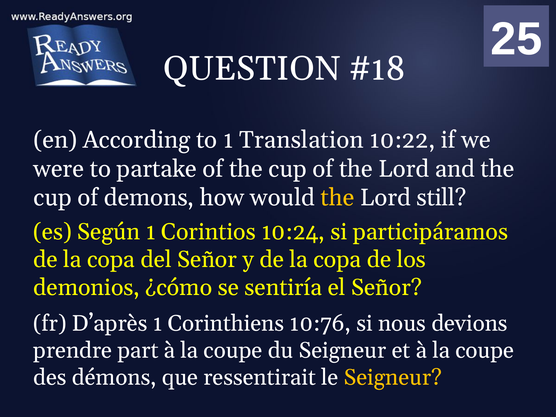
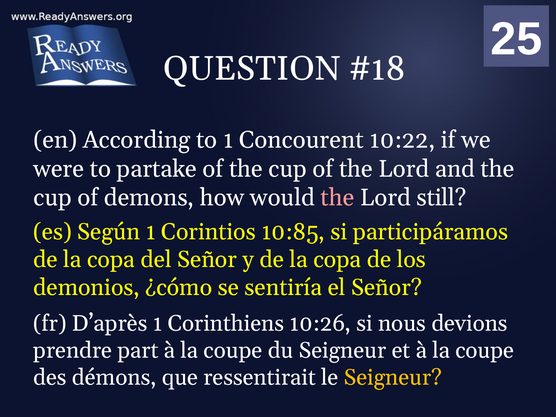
Translation: Translation -> Concourent (301, 140)
the colour: yellow -> pink (338, 198)
10:24: 10:24 -> 10:85 (293, 232)
10:76: 10:76 -> 10:26 (320, 324)
